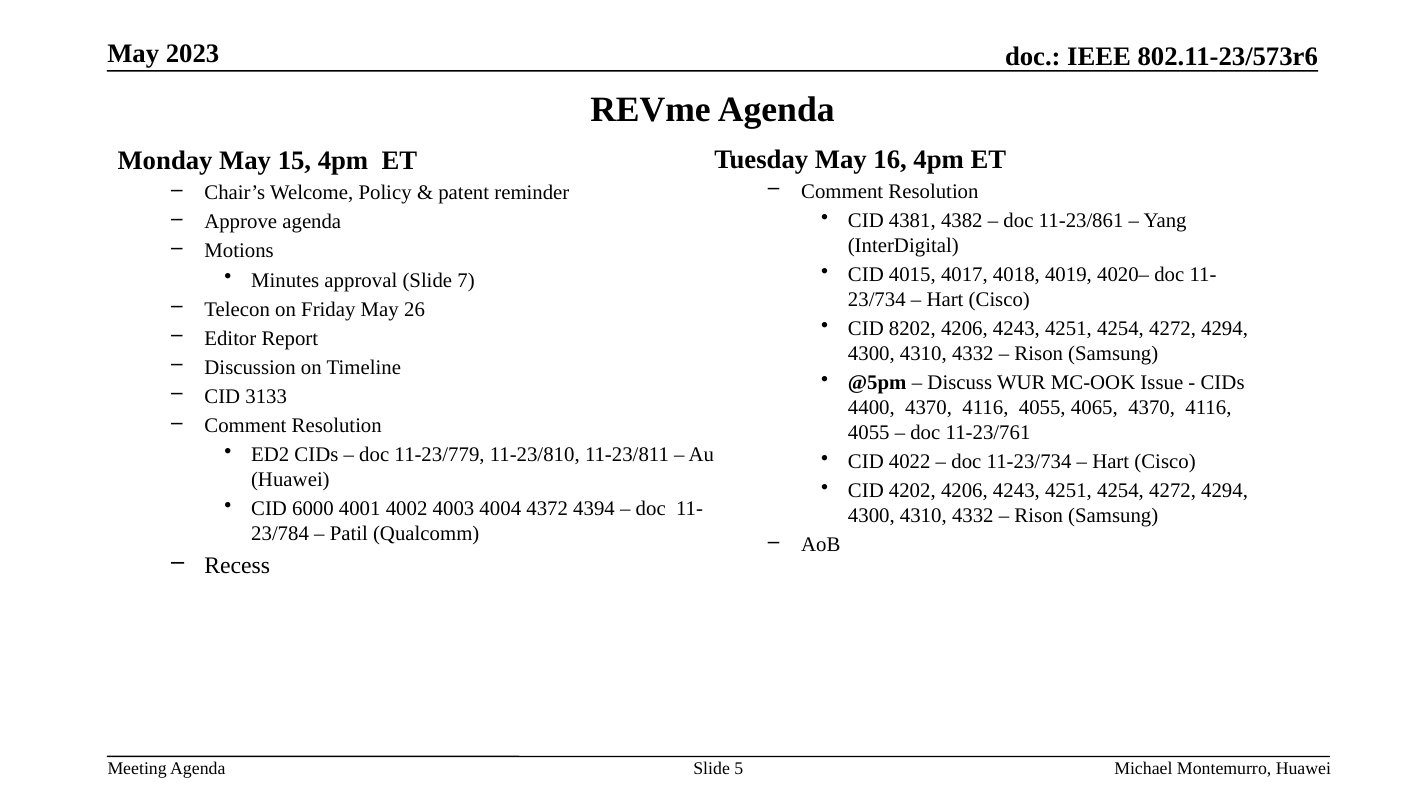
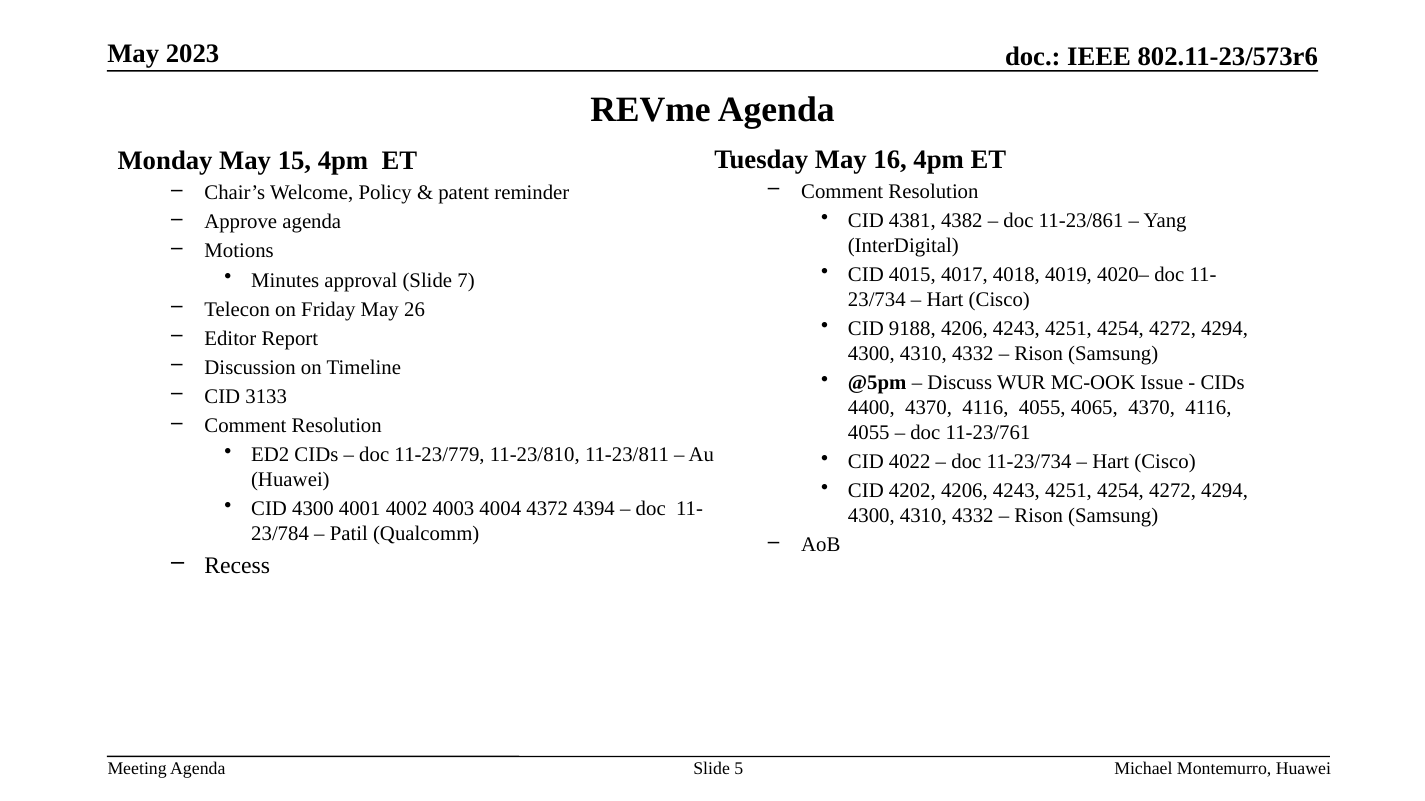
8202: 8202 -> 9188 (912, 329)
CID 6000: 6000 -> 4300 (313, 509)
